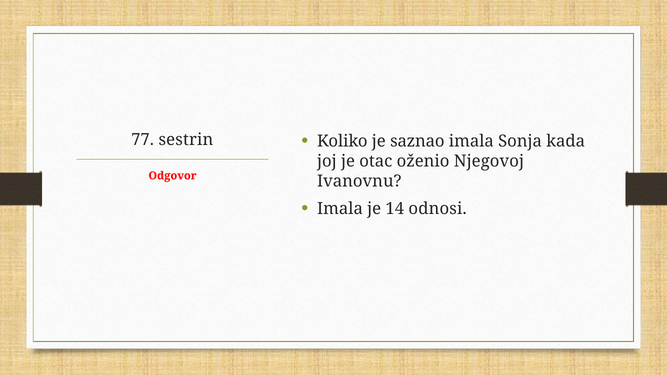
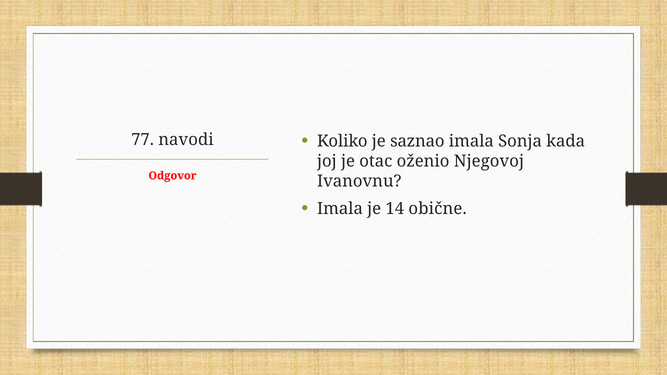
sestrin: sestrin -> navodi (186, 140)
odnosi: odnosi -> obične (438, 209)
